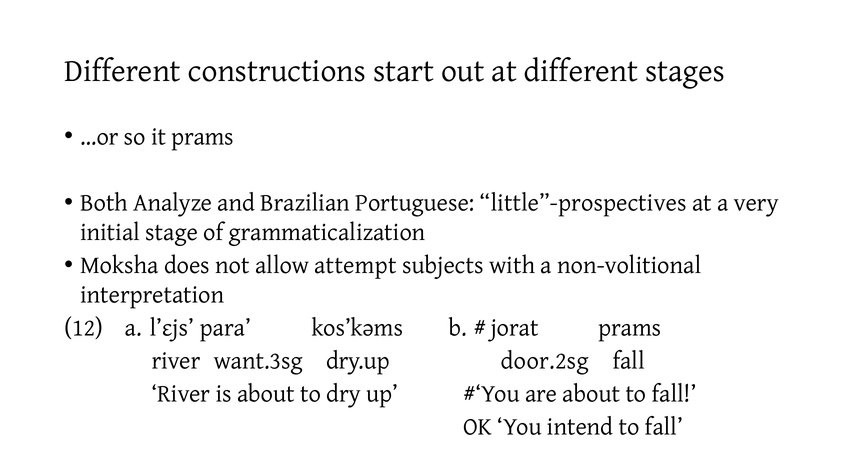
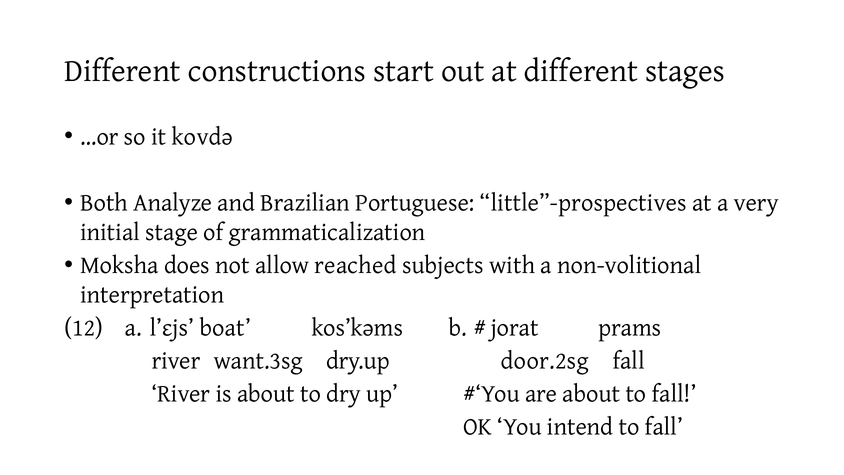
it prams: prams -> kovdə (202, 137)
attempt: attempt -> reached (356, 265)
para: para -> boat (225, 328)
